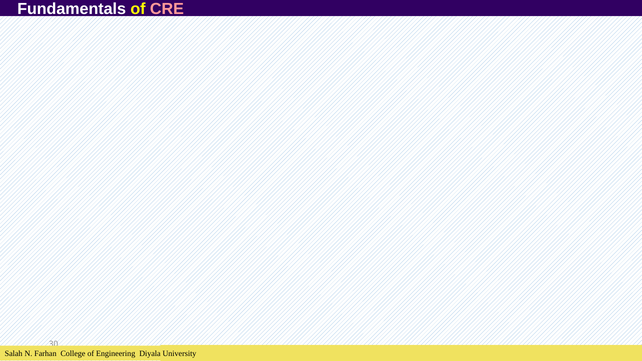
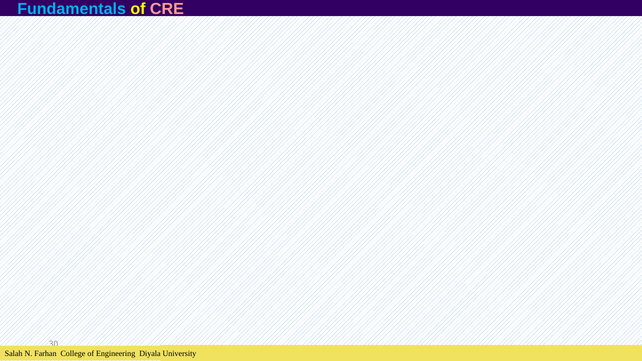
Fundamentals colour: white -> light blue (72, 9)
